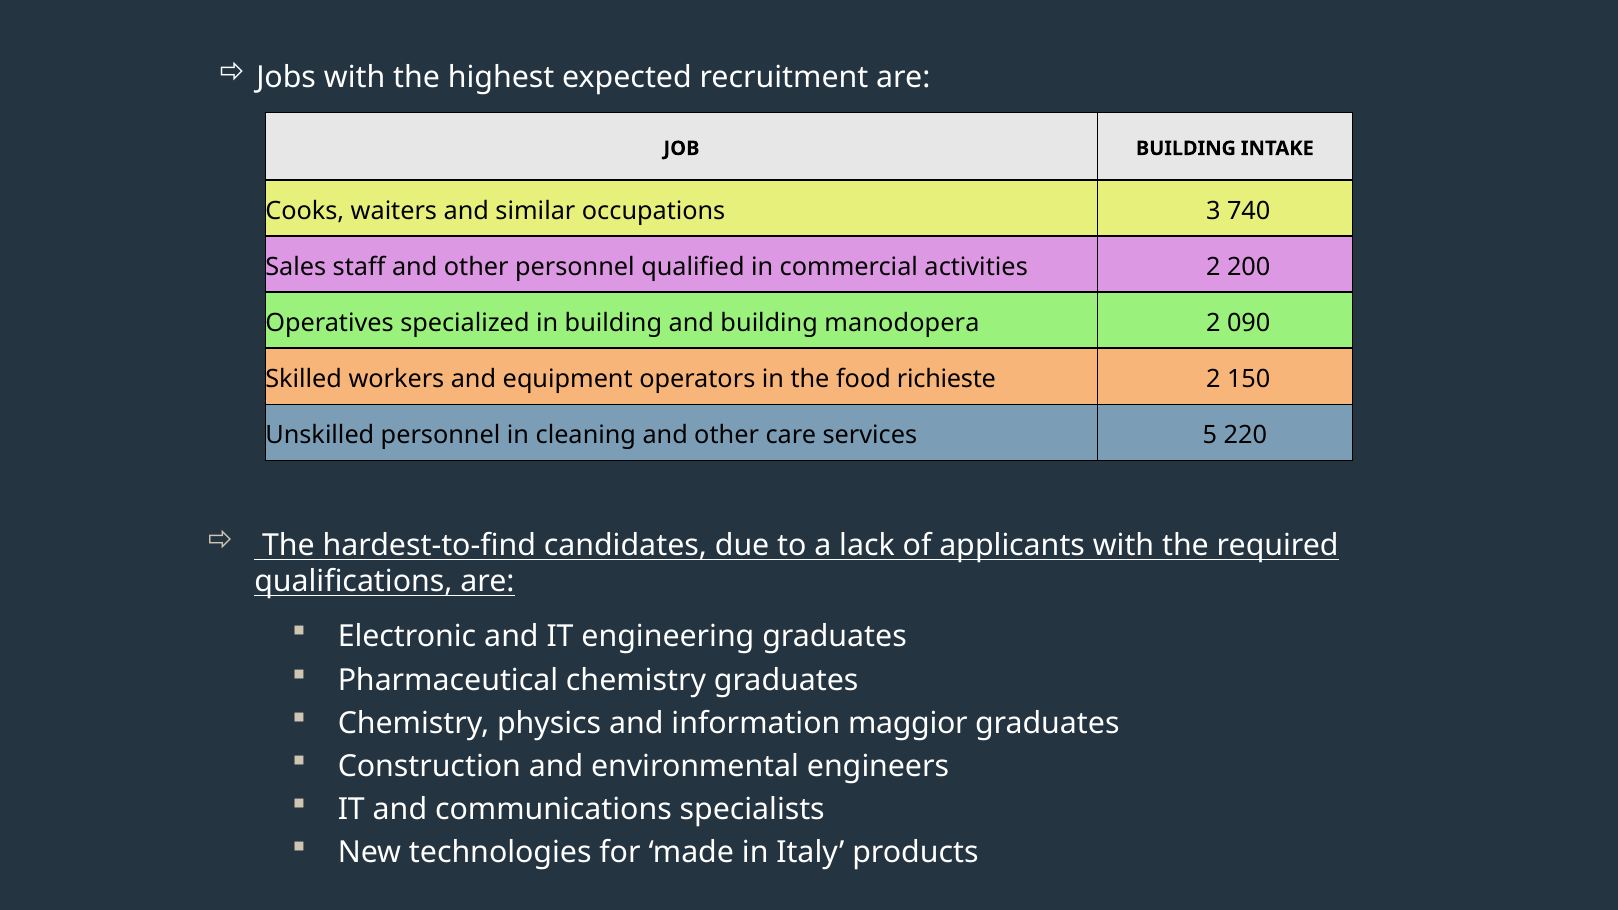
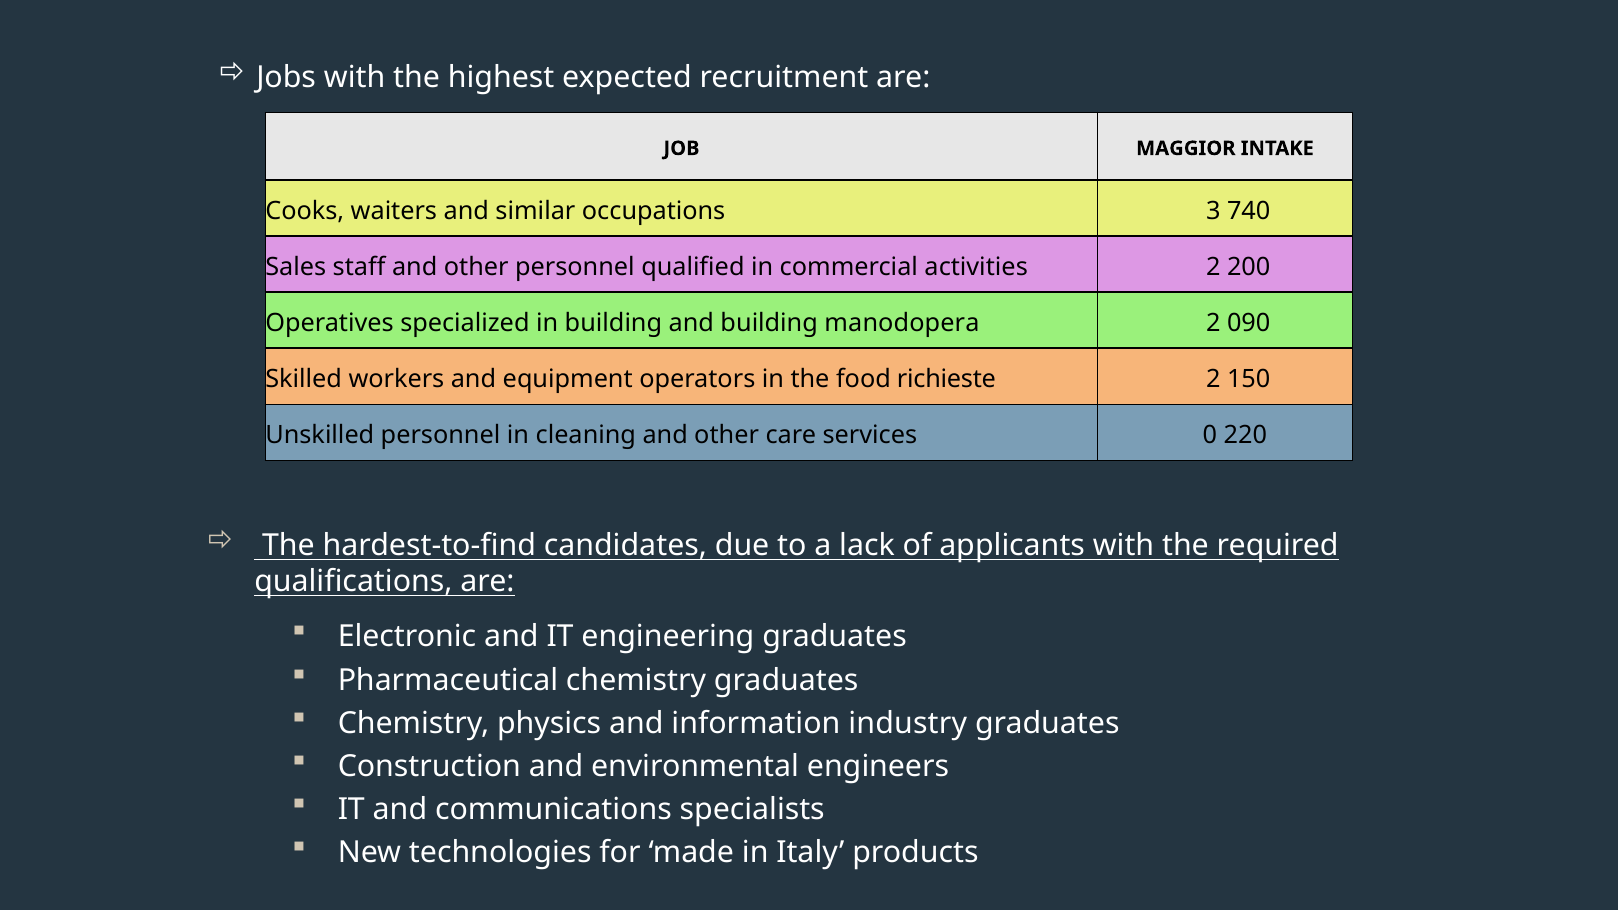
JOB BUILDING: BUILDING -> MAGGIOR (1186, 148)
5: 5 -> 0 (1210, 435)
maggior: maggior -> industry (908, 723)
